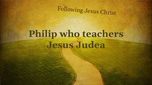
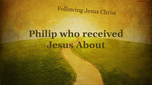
teachers: teachers -> received (103, 34)
Judea: Judea -> About (91, 45)
